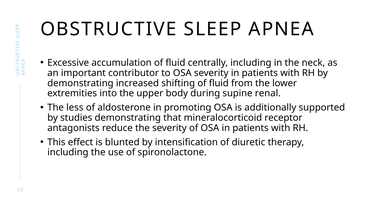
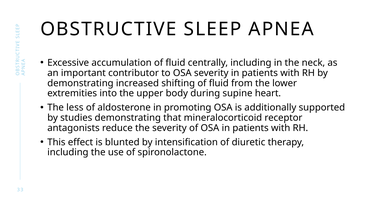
renal: renal -> heart (268, 93)
